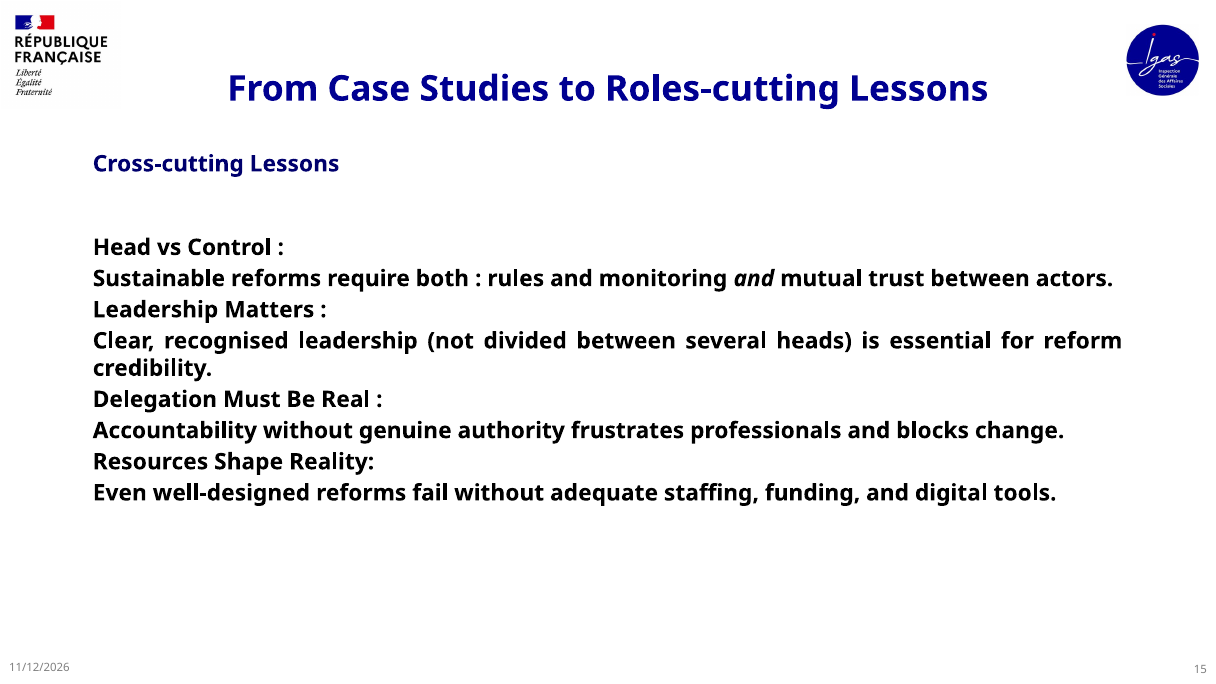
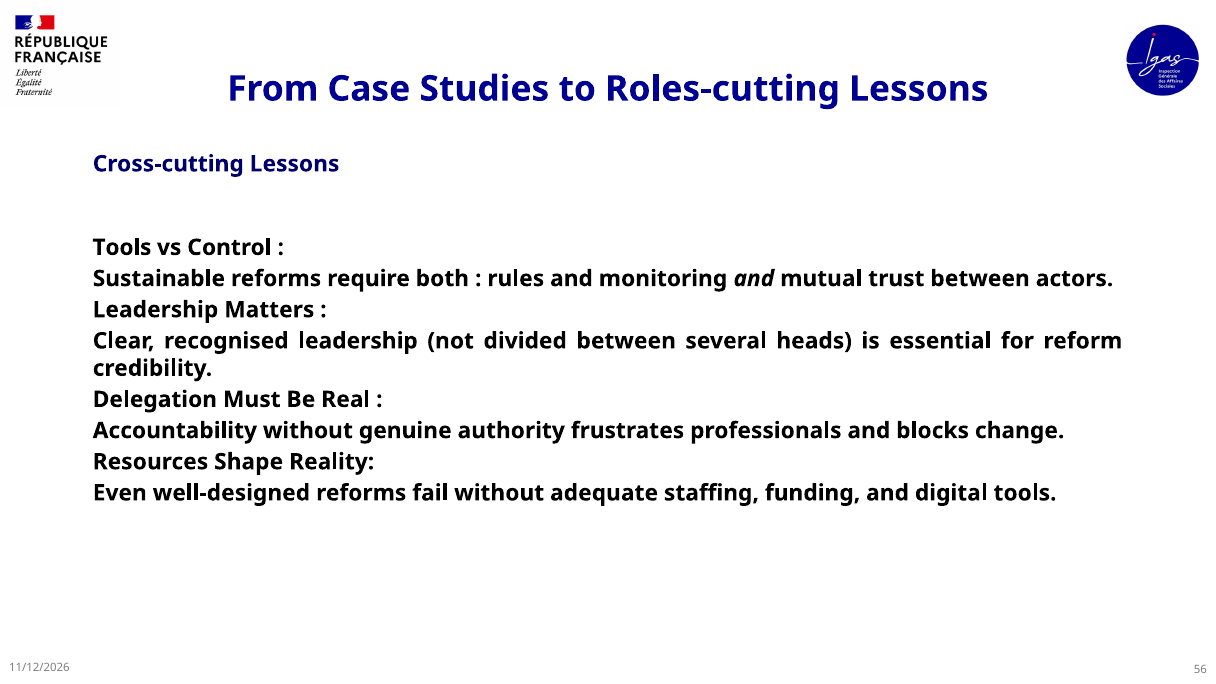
Head: Head -> Tools (122, 247)
15: 15 -> 56 (1200, 670)
